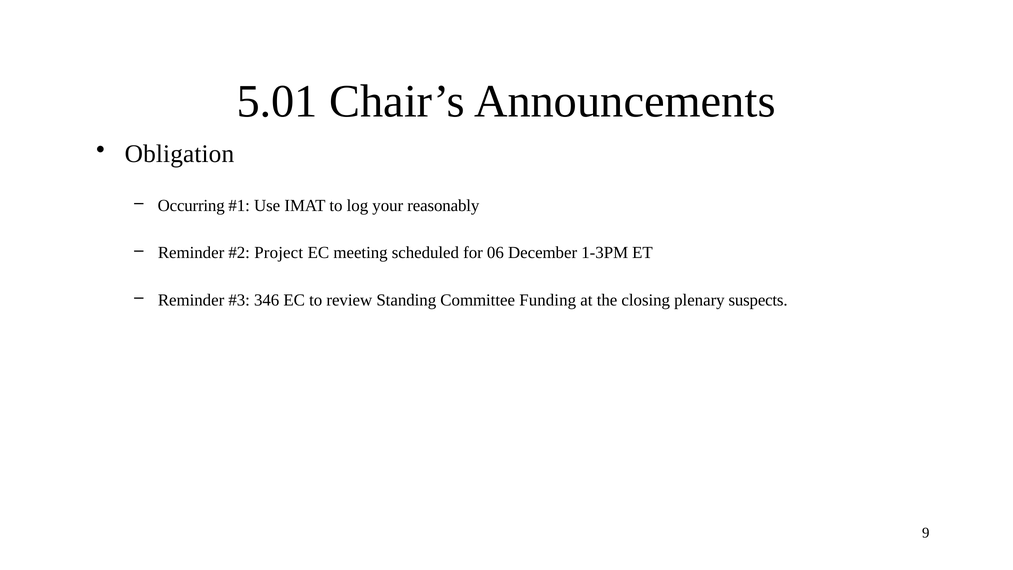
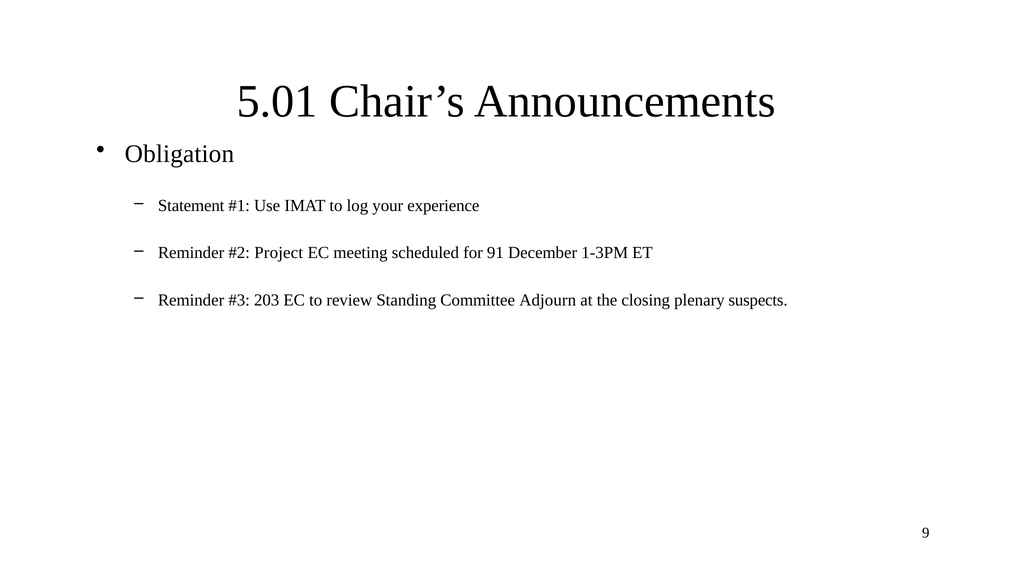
Occurring: Occurring -> Statement (191, 205)
reasonably: reasonably -> experience (443, 205)
06: 06 -> 91 (495, 253)
346: 346 -> 203 (267, 300)
Funding: Funding -> Adjourn (548, 300)
